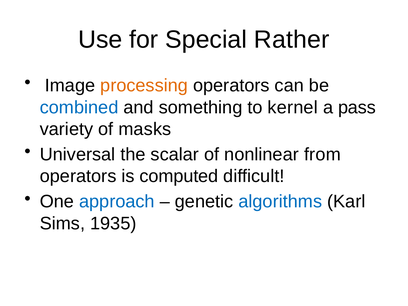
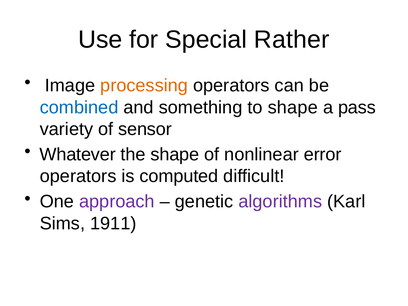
to kernel: kernel -> shape (293, 107)
masks: masks -> sensor (145, 129)
Universal: Universal -> Whatever (78, 155)
the scalar: scalar -> shape (175, 155)
from: from -> error (323, 155)
approach colour: blue -> purple (117, 202)
algorithms colour: blue -> purple (280, 202)
1935: 1935 -> 1911 (113, 223)
